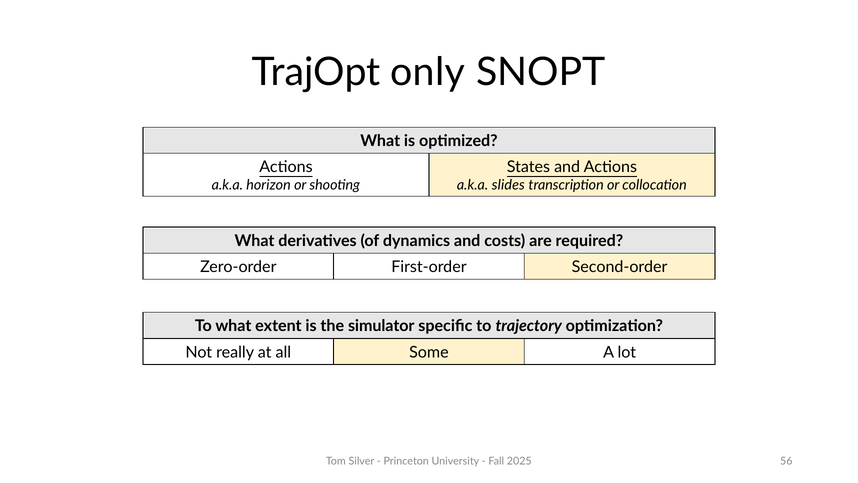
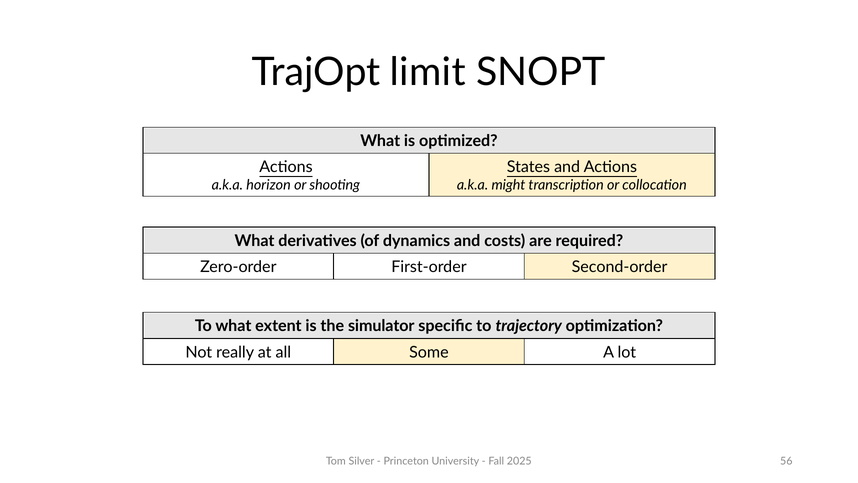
only: only -> limit (428, 72)
slides: slides -> might (508, 185)
